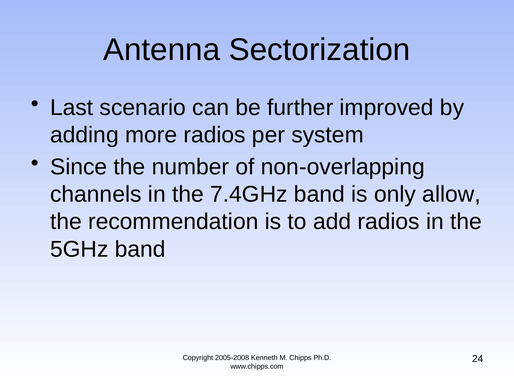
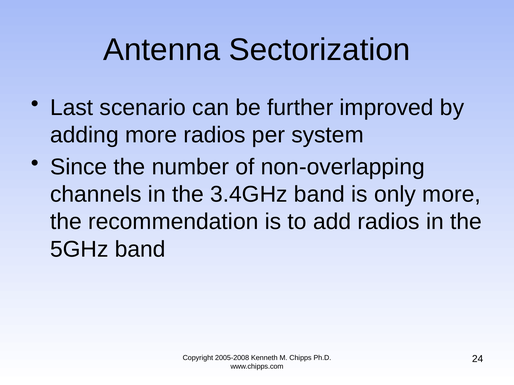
7.4GHz: 7.4GHz -> 3.4GHz (249, 195)
only allow: allow -> more (452, 195)
